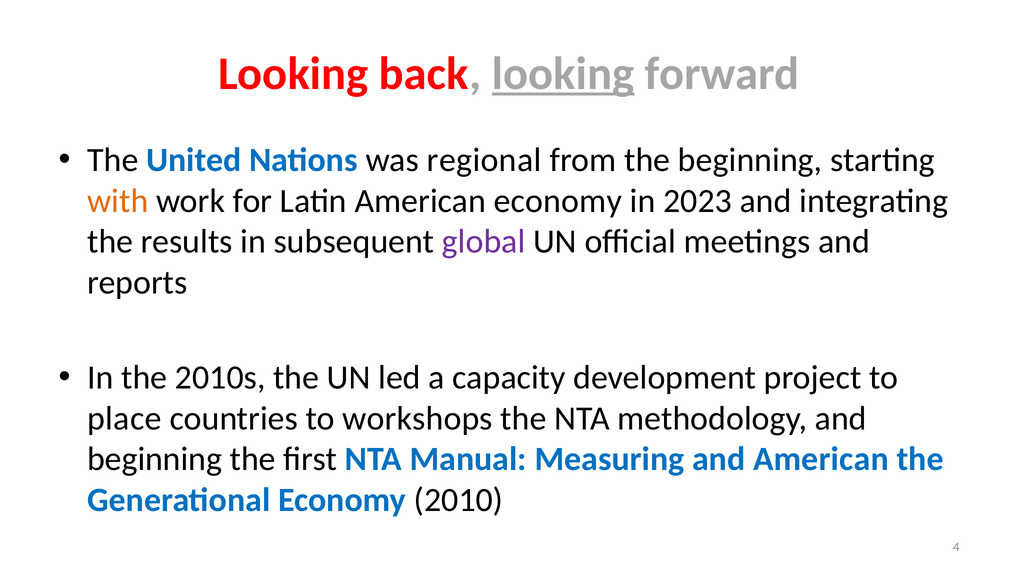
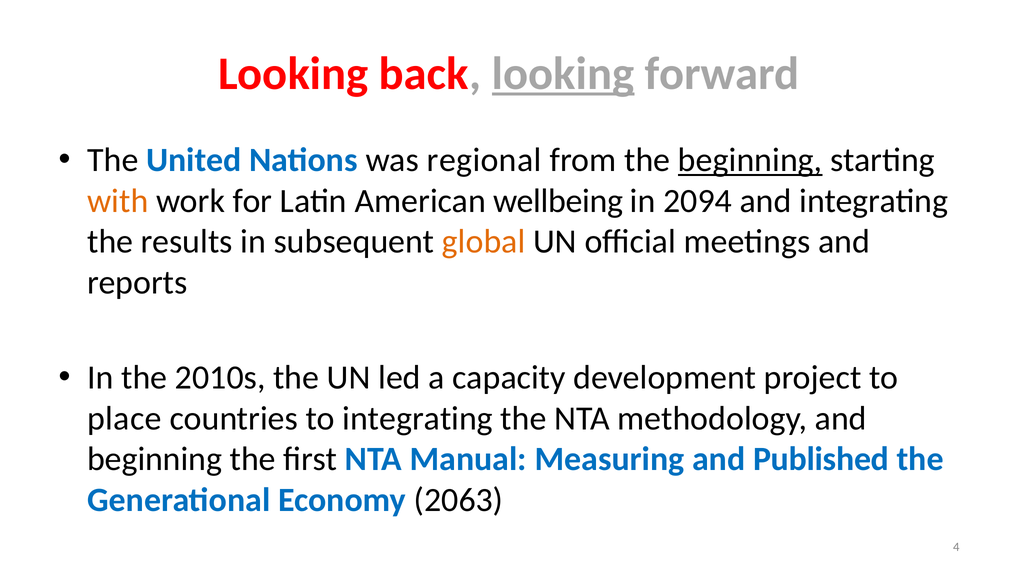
beginning underline: none -> present (750, 160)
American economy: economy -> wellbeing (558, 201)
2023: 2023 -> 2094 (698, 201)
global colour: purple -> orange (484, 242)
to workshops: workshops -> integrating (418, 418)
and American: American -> Published (821, 459)
2010: 2010 -> 2063 (459, 500)
